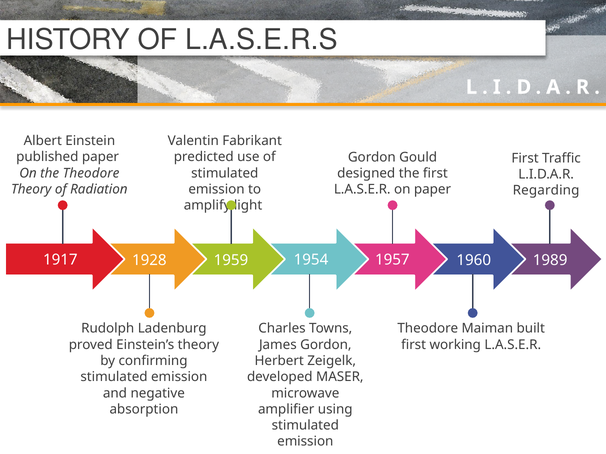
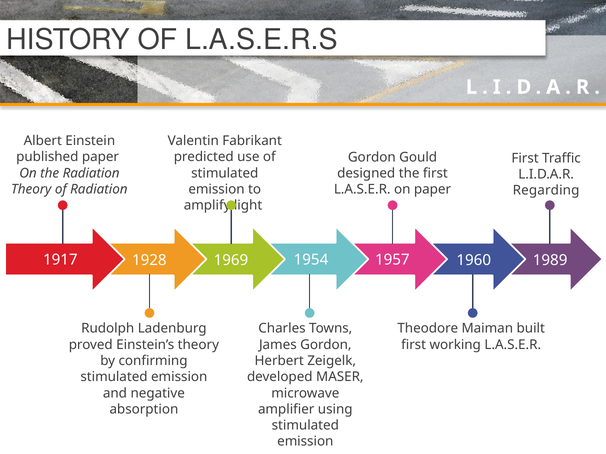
the Theodore: Theodore -> Radiation (91, 173)
1959: 1959 -> 1969 (231, 260)
